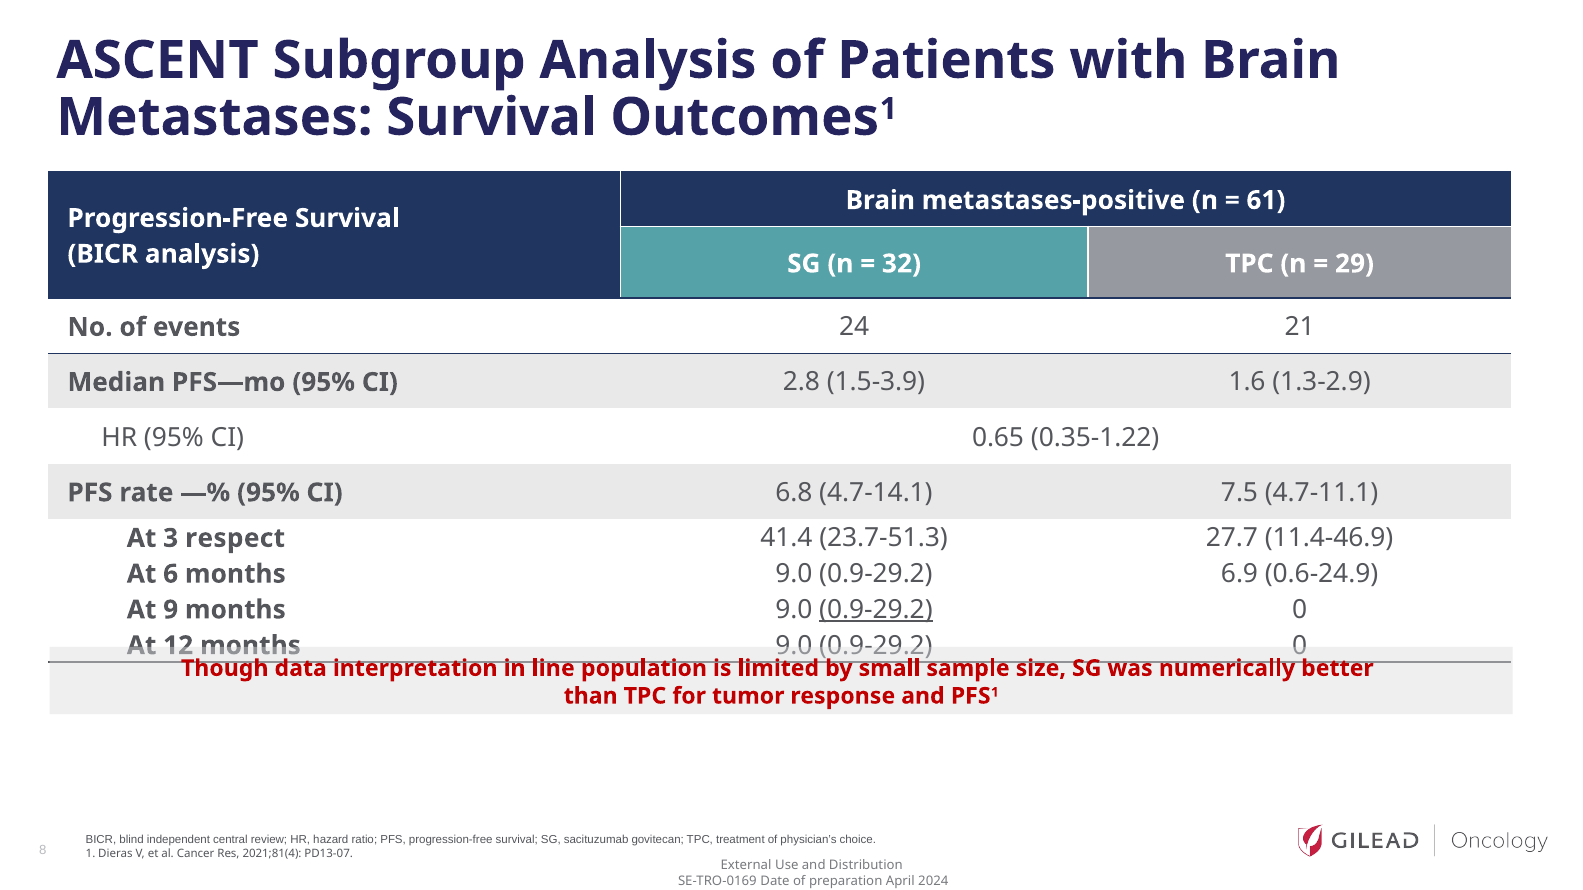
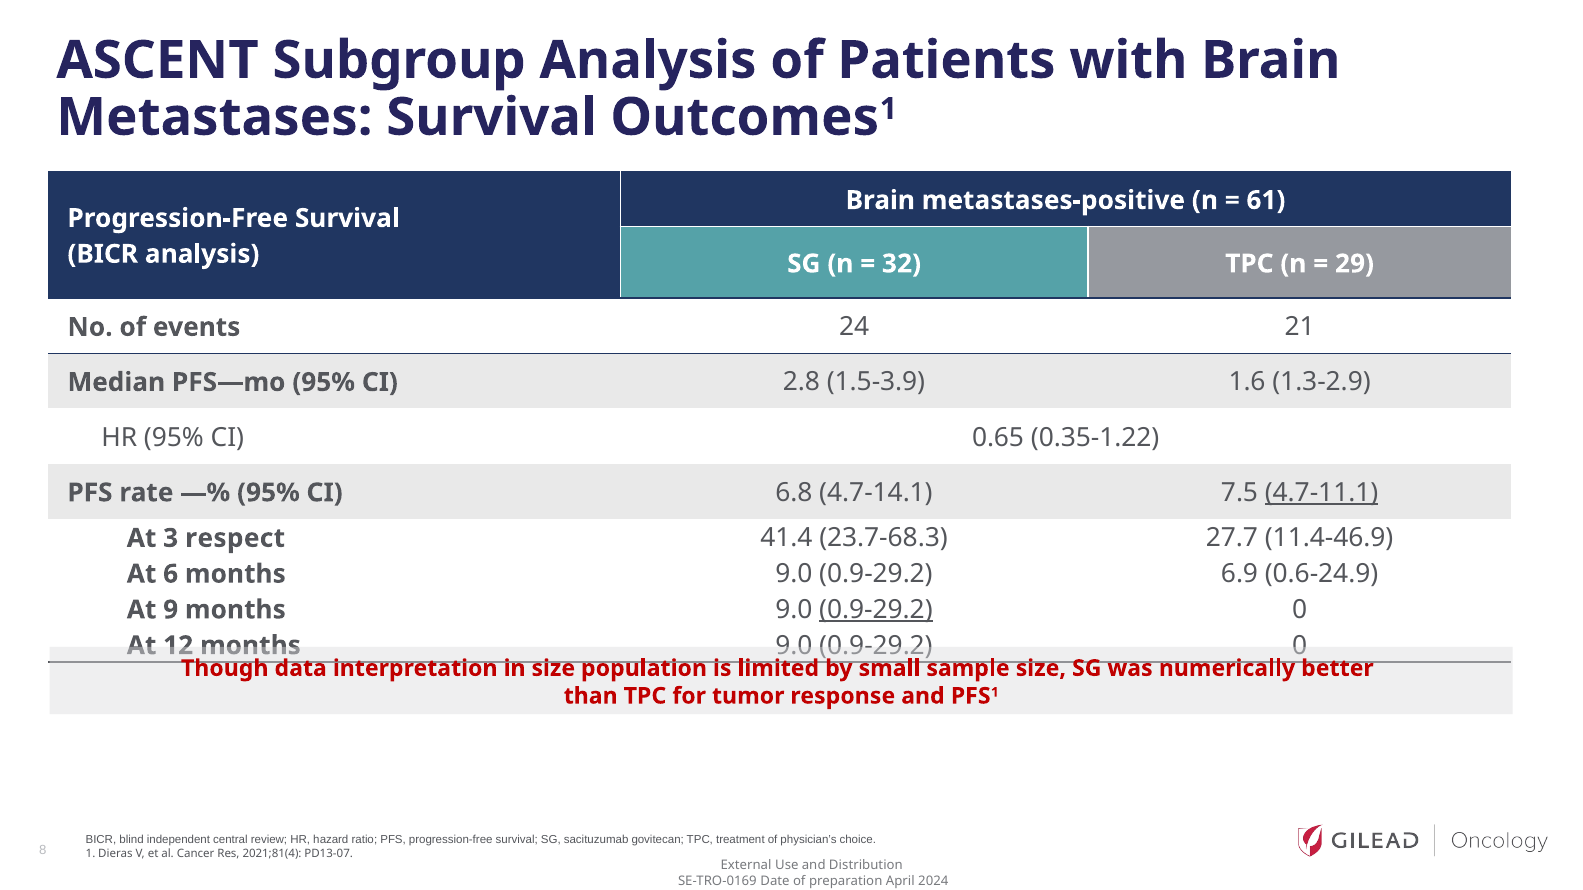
4.7-11.1 underline: none -> present (1322, 493)
23.7‑51.3: 23.7‑51.3 -> 23.7‑68.3 (883, 538)
in line: line -> size (553, 669)
